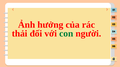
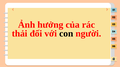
con colour: green -> black (66, 34)
